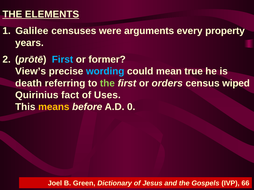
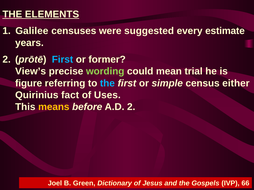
arguments: arguments -> suggested (149, 31)
property: property -> estimate (225, 31)
wording colour: light blue -> light green (105, 72)
true: true -> trial (194, 72)
death: death -> figure (29, 83)
the colour: light green -> light blue (107, 83)
orders: orders -> simple (167, 83)
wiped: wiped -> either (236, 83)
A.D 0: 0 -> 2 (131, 107)
